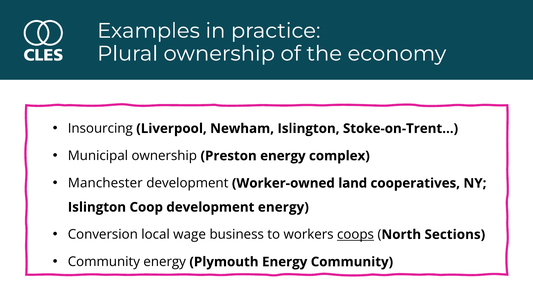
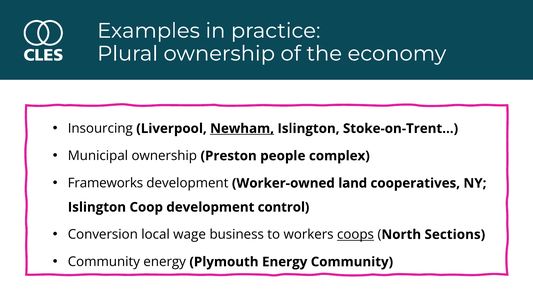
Newham underline: none -> present (242, 128)
Preston energy: energy -> people (283, 156)
Manchester: Manchester -> Frameworks (105, 183)
development energy: energy -> control (284, 207)
